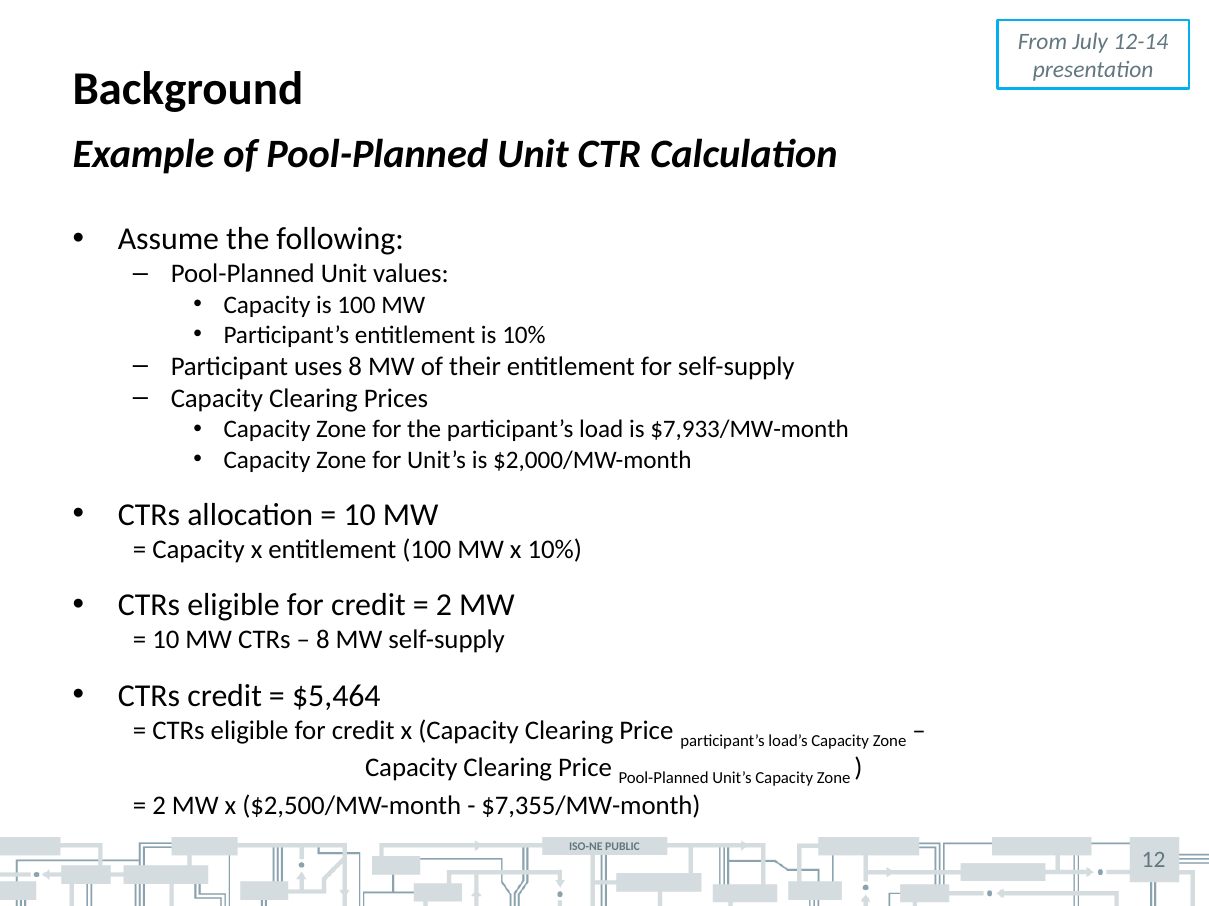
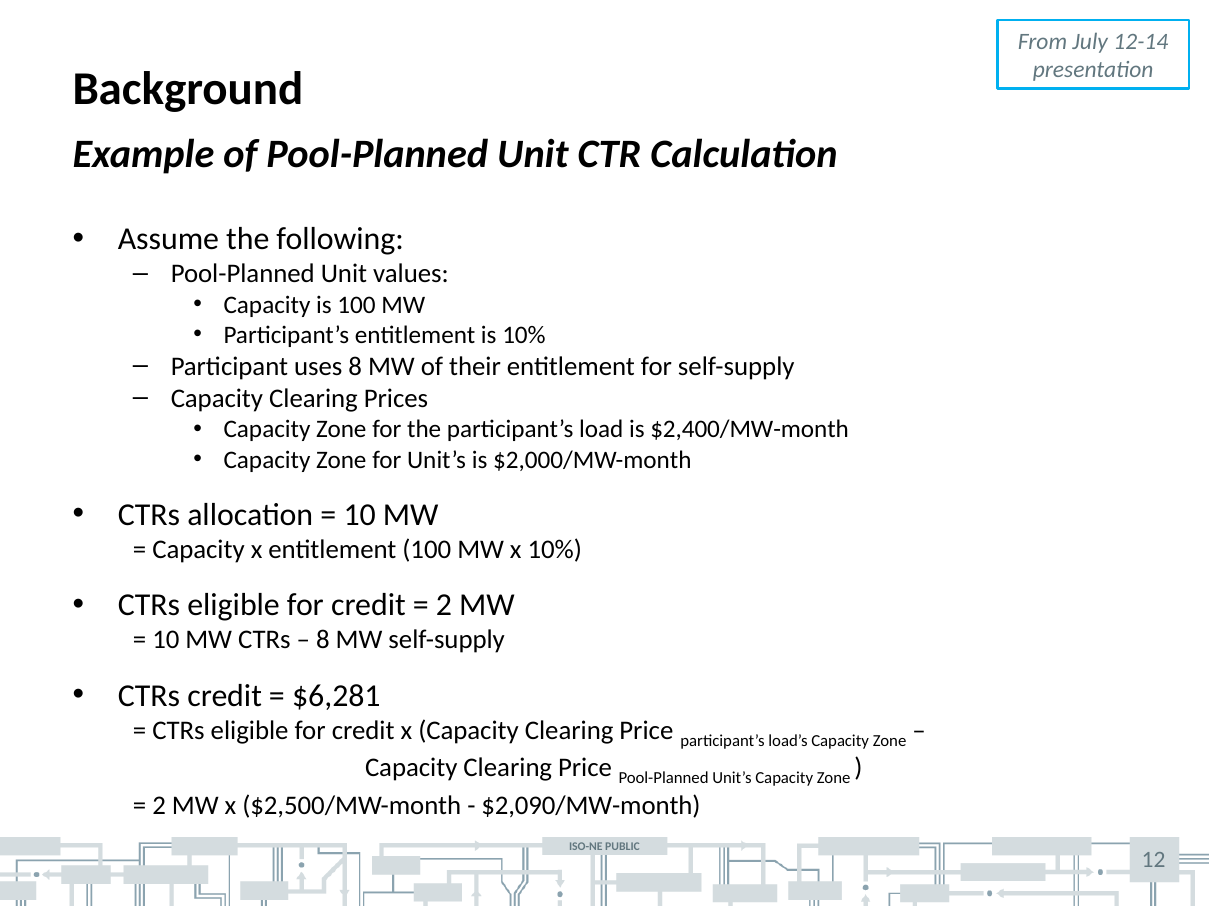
$7,933/MW-month: $7,933/MW-month -> $2,400/MW-month (750, 430)
$5,464: $5,464 -> $6,281 (336, 696)
$7,355/MW-month: $7,355/MW-month -> $2,090/MW-month (591, 806)
